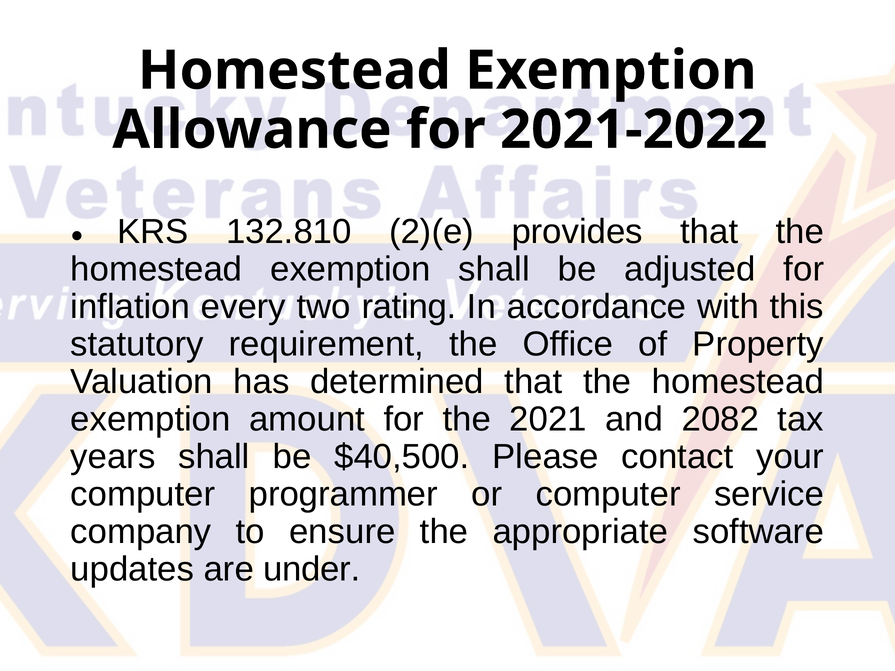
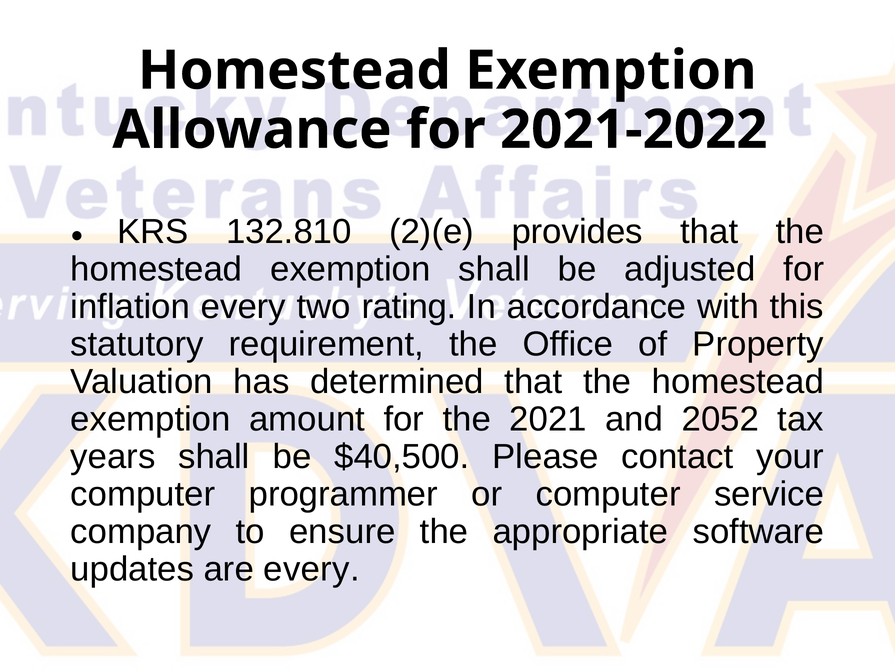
2082: 2082 -> 2052 (720, 419)
are under: under -> every (312, 570)
